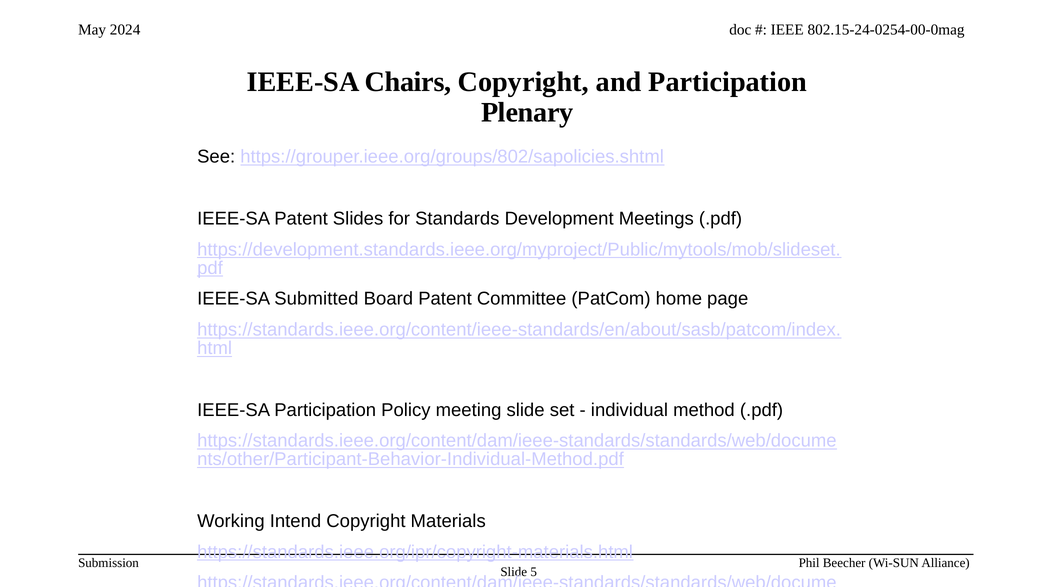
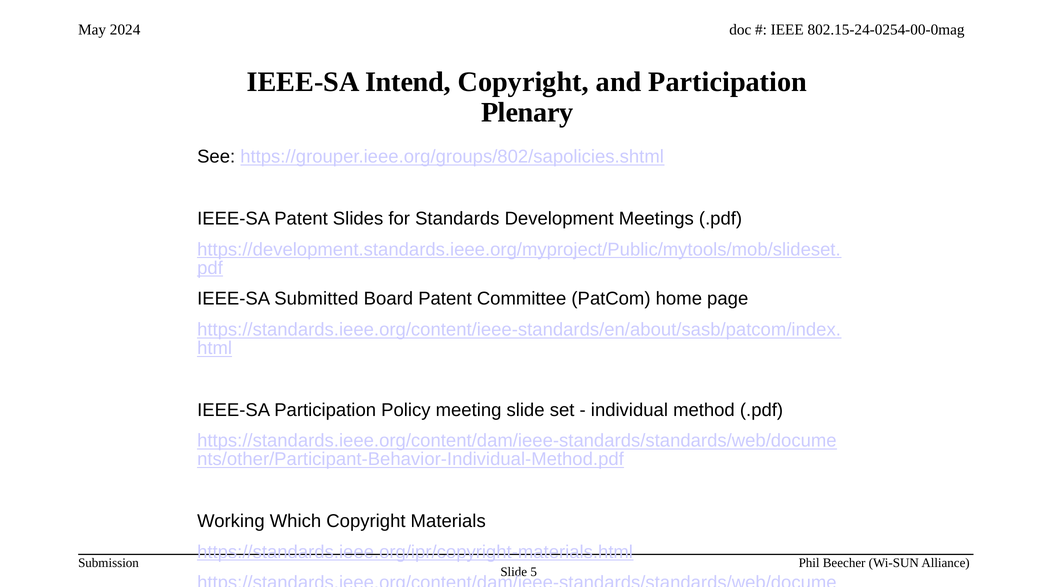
Chairs: Chairs -> Intend (408, 82)
Intend: Intend -> Which (296, 521)
